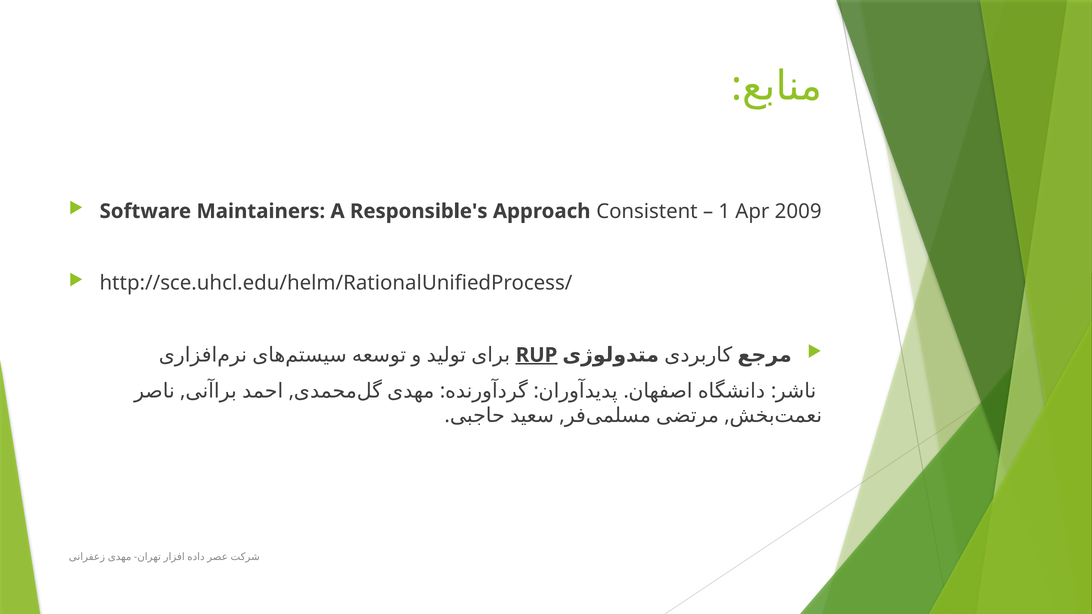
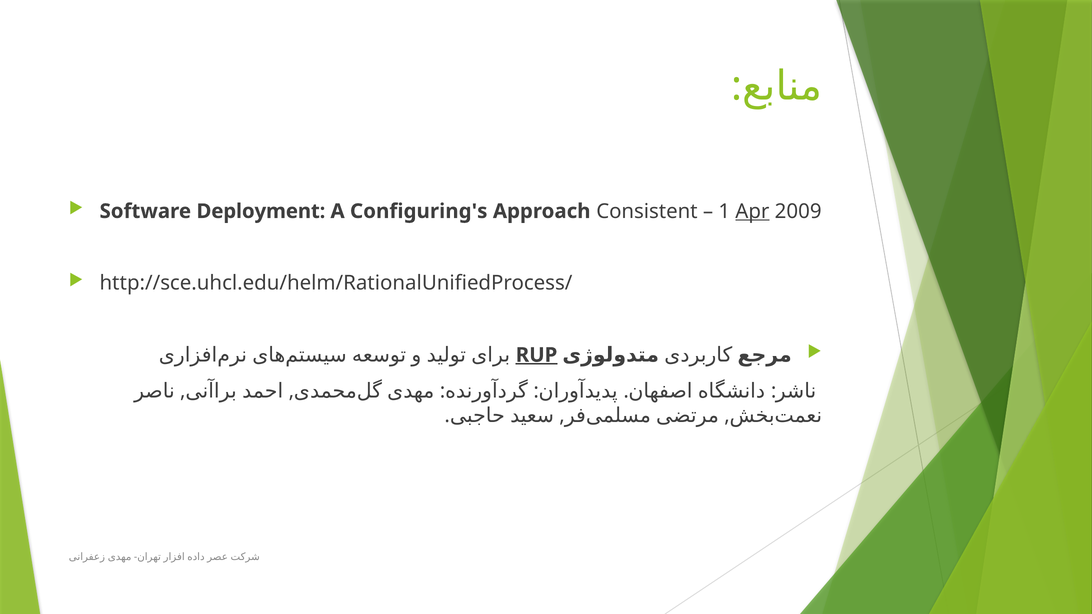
Maintainers: Maintainers -> Deployment (261, 211)
Responsible's: Responsible's -> Configuring's (419, 211)
Apr underline: none -> present (752, 211)
